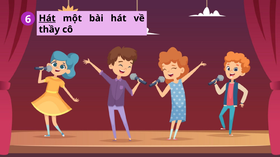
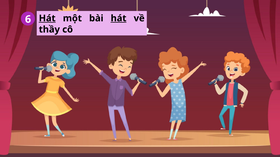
hát underline: none -> present (119, 18)
